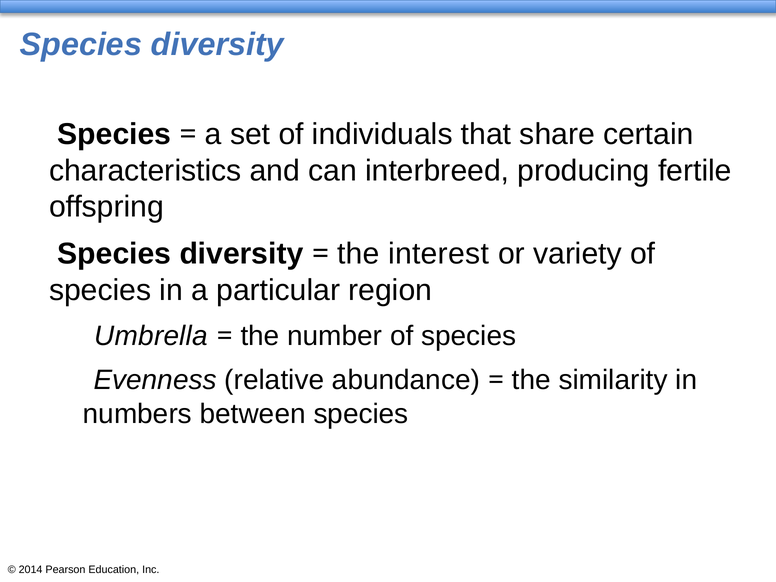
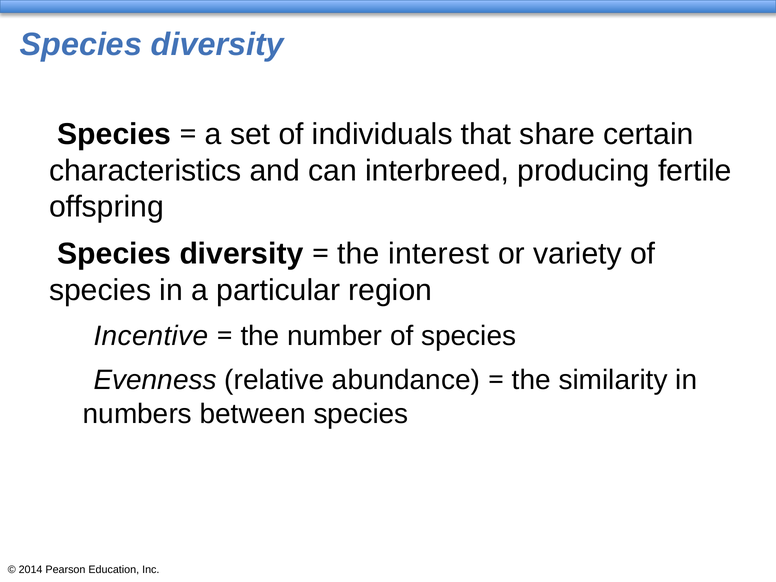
Umbrella: Umbrella -> Incentive (151, 336)
